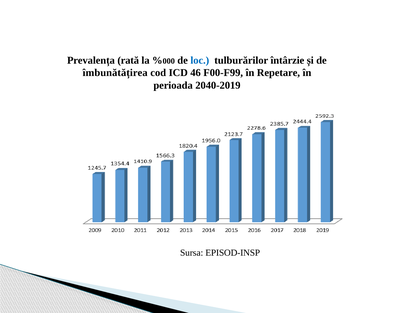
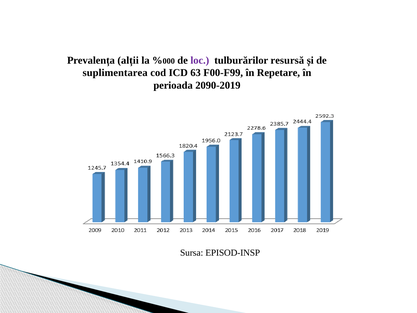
rată: rată -> alții (128, 60)
loc colour: blue -> purple (200, 60)
întârzie: întârzie -> resursă (287, 60)
îmbunătățirea: îmbunătățirea -> suplimentarea (115, 73)
46: 46 -> 63 (196, 73)
2040-2019: 2040-2019 -> 2090-2019 (218, 85)
